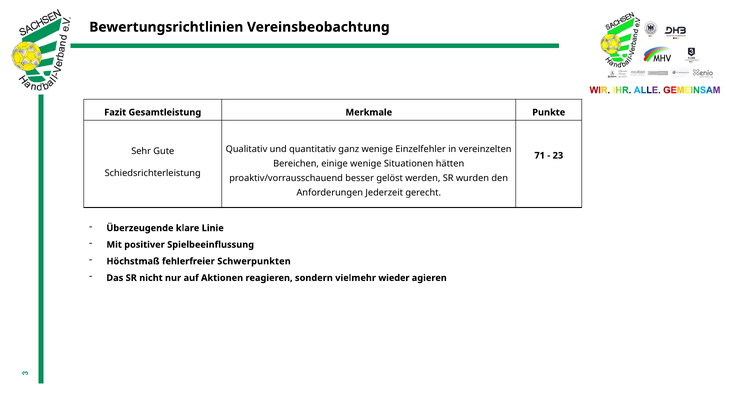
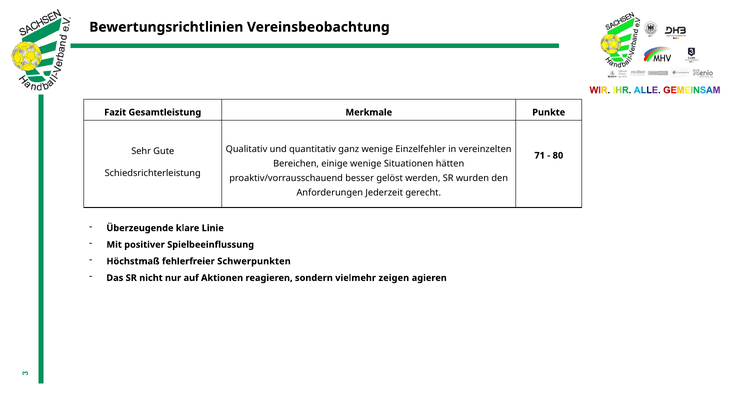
23: 23 -> 80 (558, 156)
wieder: wieder -> zeigen (394, 278)
